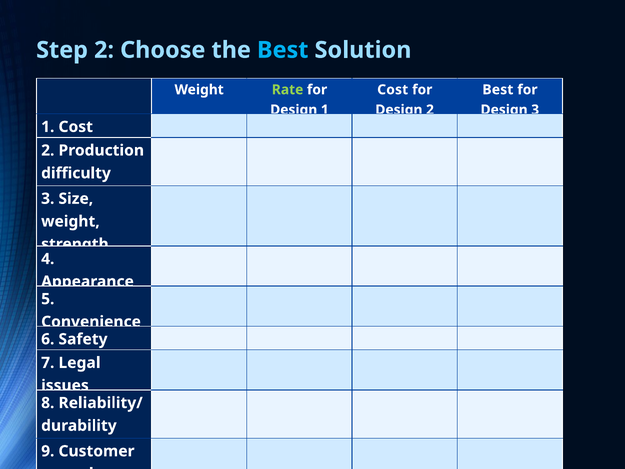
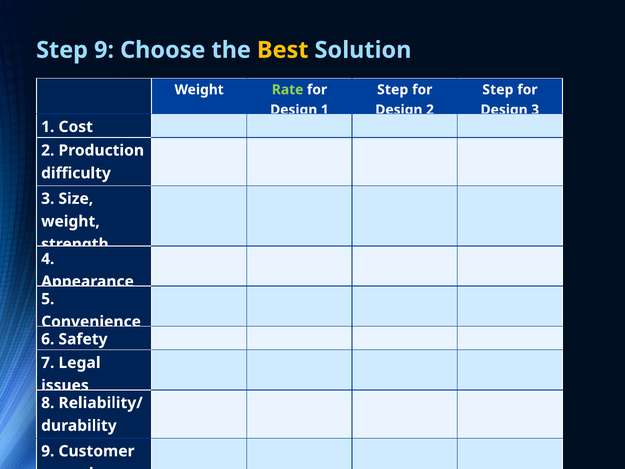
Step 2: 2 -> 9 (104, 50)
Best colour: light blue -> yellow (283, 50)
Cost: Cost -> Step (393, 90)
Best: Best -> Step (498, 90)
